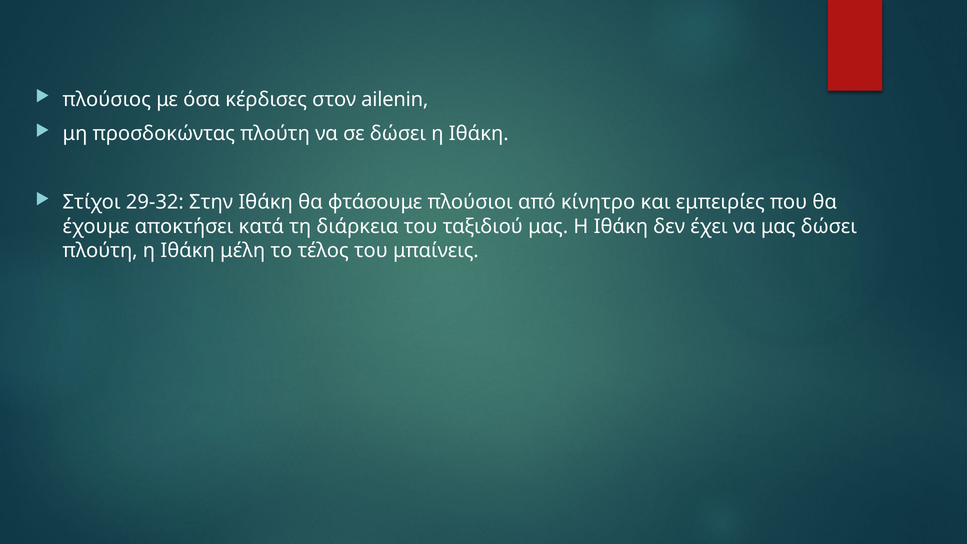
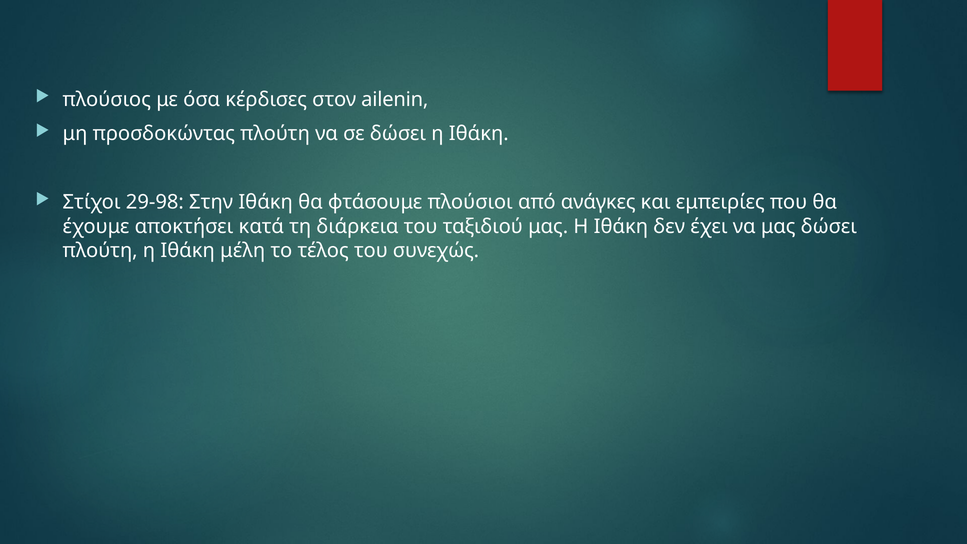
29-32: 29-32 -> 29-98 (155, 202)
κίνητρο: κίνητρο -> ανάγκες (598, 202)
μπαίνεις: μπαίνεις -> συνεχώς (436, 251)
